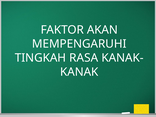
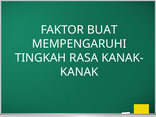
AKAN: AKAN -> BUAT (102, 30)
